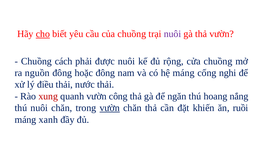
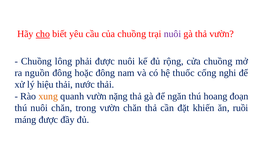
cách: cách -> lông (64, 61)
hệ máng: máng -> thuốc (184, 73)
điều: điều -> hiệu (45, 84)
xung colour: red -> orange (48, 96)
công: công -> nặng (118, 96)
nắng: nắng -> đoạn (239, 96)
vườn underline: present -> none (110, 108)
máng xanh: xanh -> được (48, 119)
